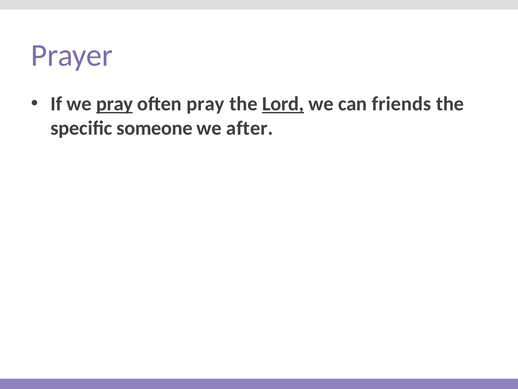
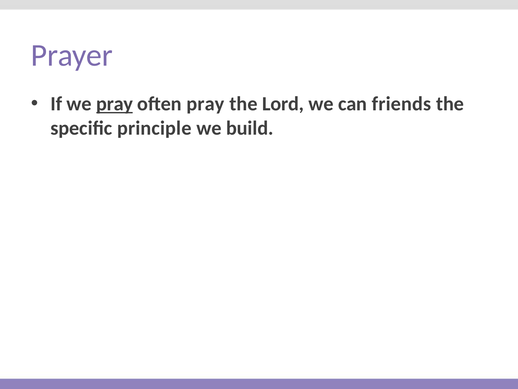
Lord underline: present -> none (283, 104)
someone: someone -> principle (154, 128)
after: after -> build (250, 128)
